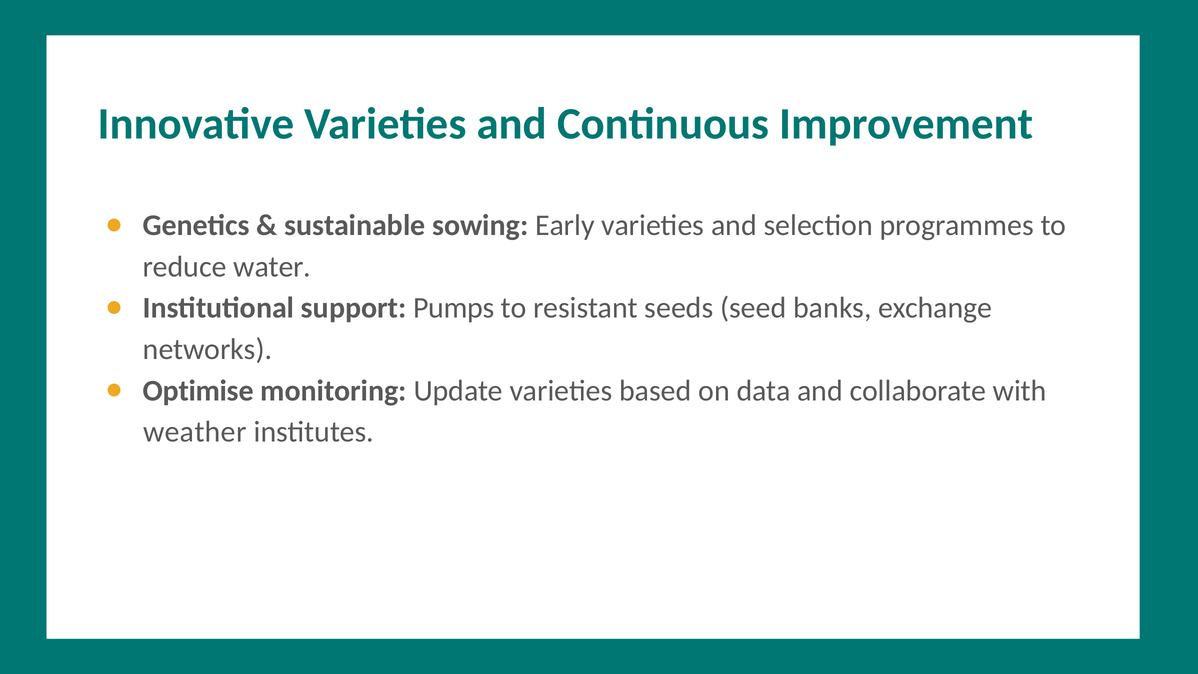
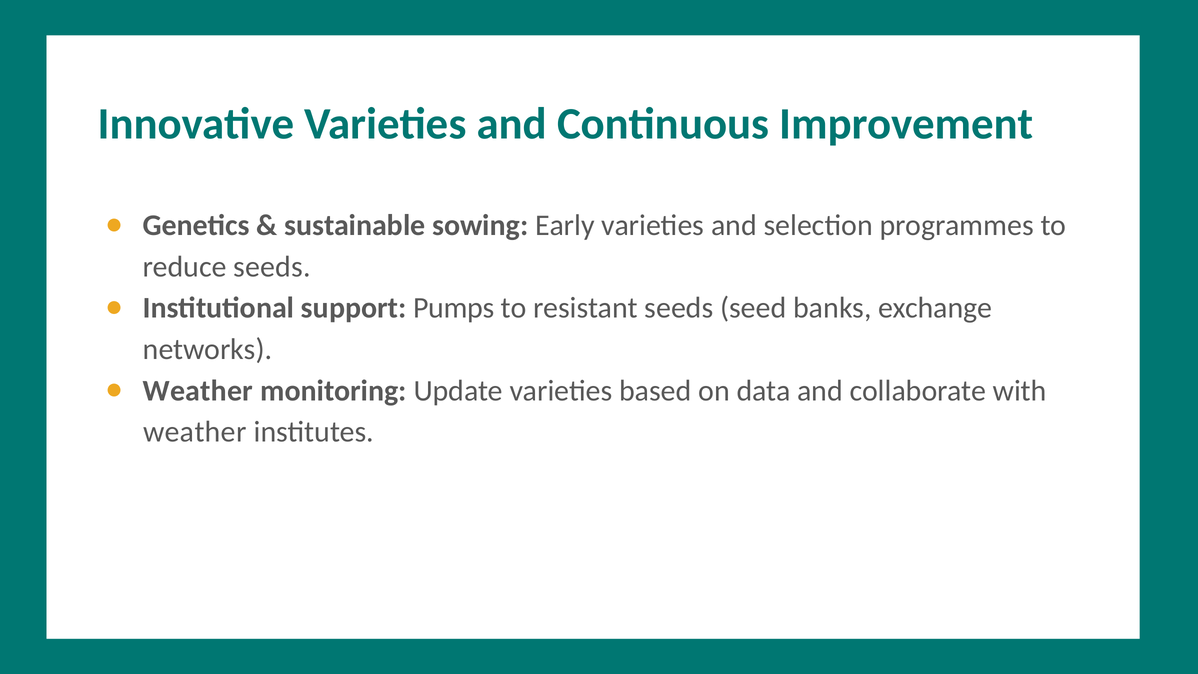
reduce water: water -> seeds (272, 267)
Optimise: Optimise -> Weather (198, 391)
